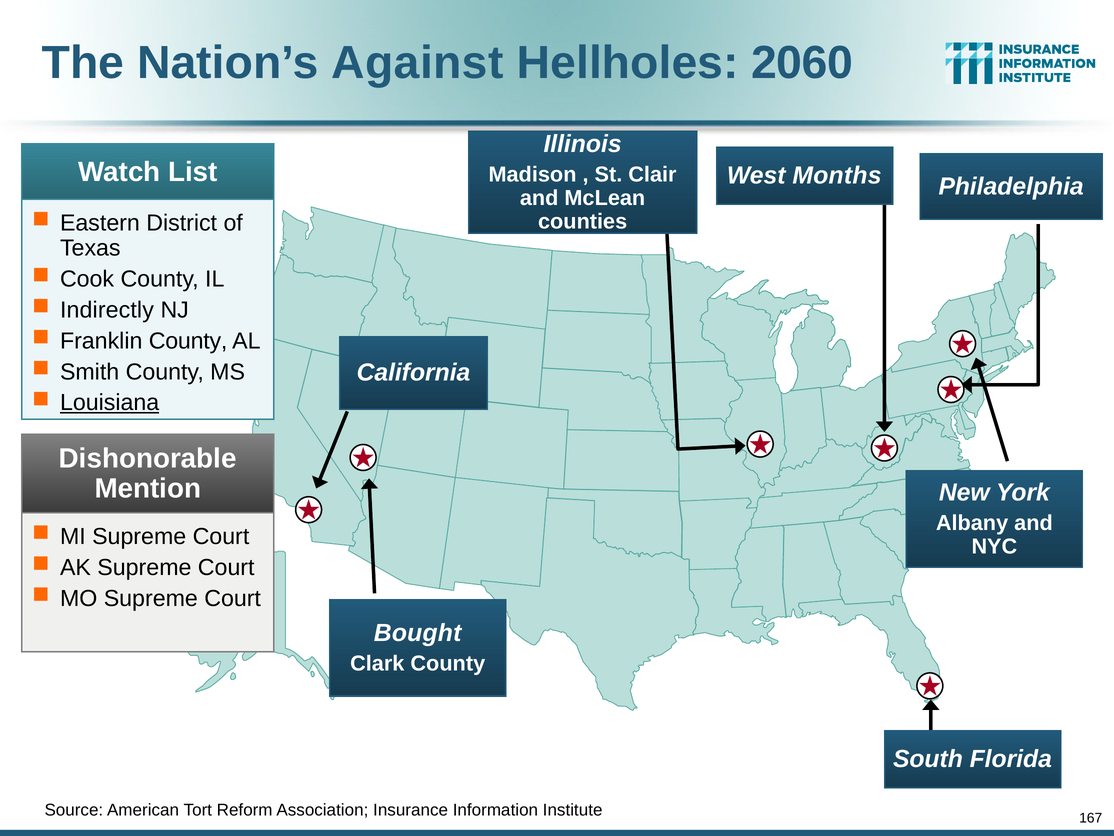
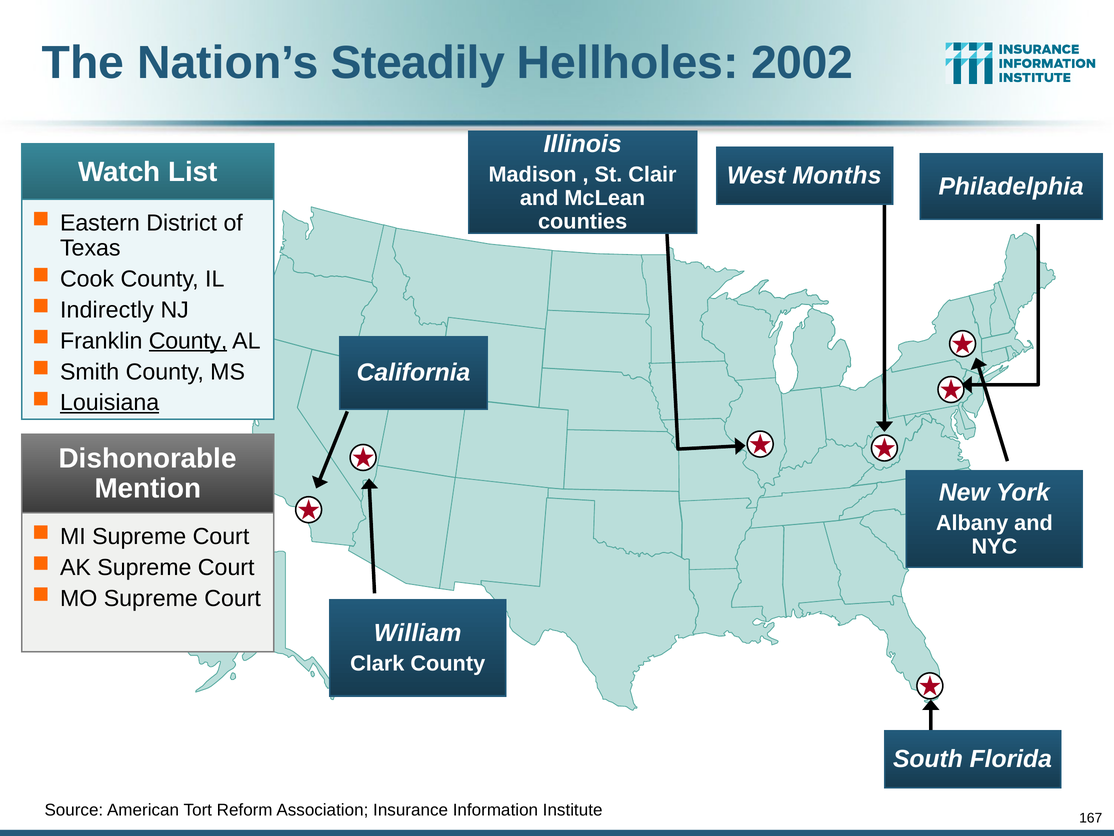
Against: Against -> Steadily (418, 63)
2060: 2060 -> 2002 (802, 63)
County underline: none -> present (188, 341)
Bought: Bought -> William (418, 633)
